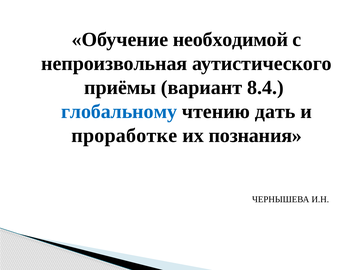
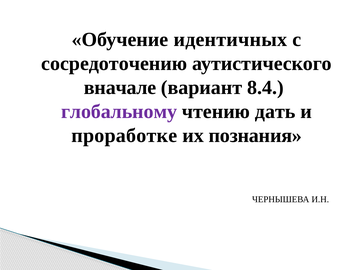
необходимой: необходимой -> идентичных (230, 40)
непроизвольная: непроизвольная -> сосредоточению (114, 64)
приёмы: приёмы -> вначале (120, 88)
глобальному colour: blue -> purple (119, 112)
